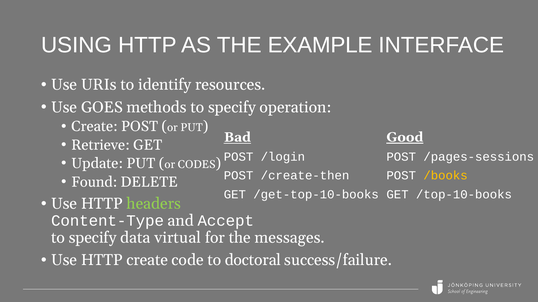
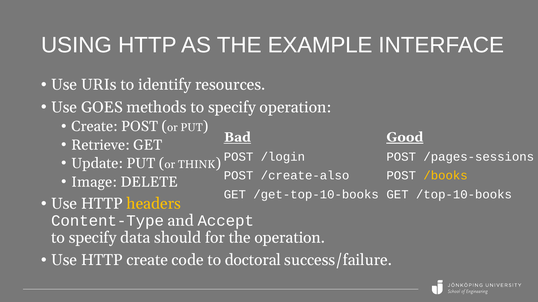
CODES: CODES -> THINK (197, 165)
/create-then: /create-then -> /create-also (305, 176)
Found: Found -> Image (94, 182)
headers colour: light green -> yellow (154, 204)
virtual: virtual -> should (178, 238)
the messages: messages -> operation (290, 238)
